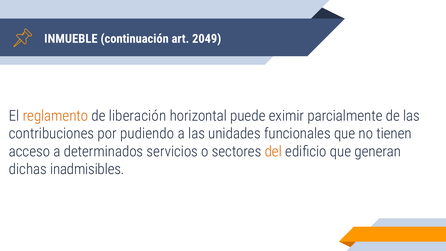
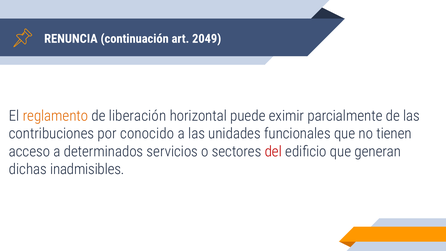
INMUEBLE: INMUEBLE -> RENUNCIA (71, 39)
pudiendo: pudiendo -> conocido (147, 134)
del colour: orange -> red (273, 151)
